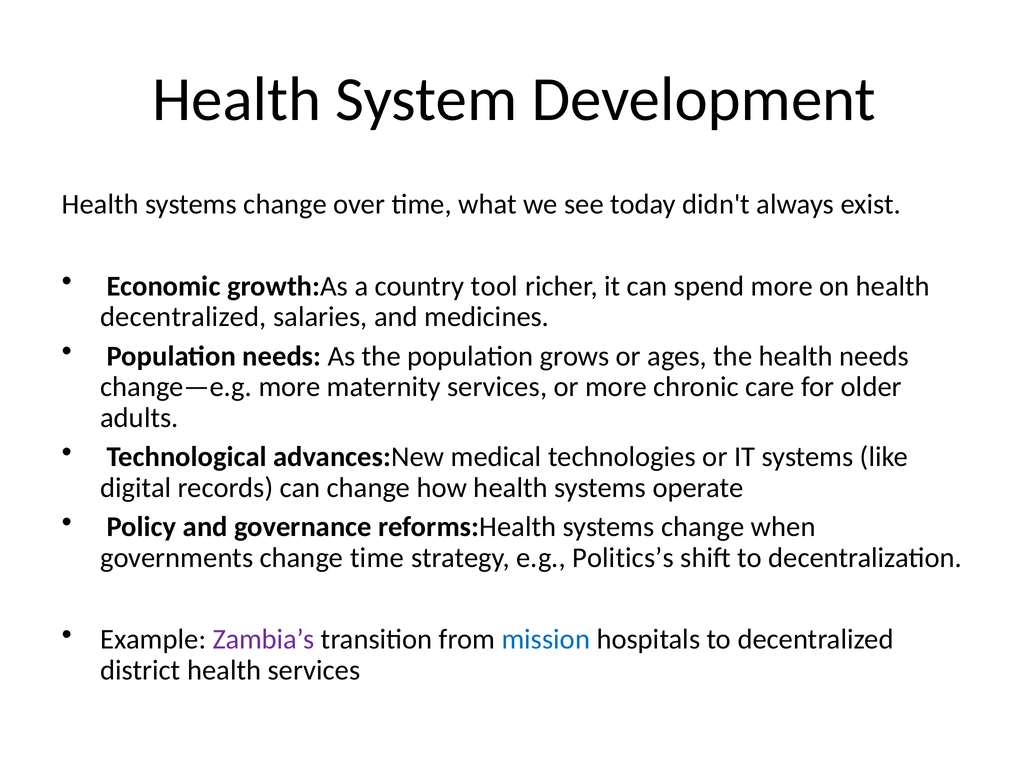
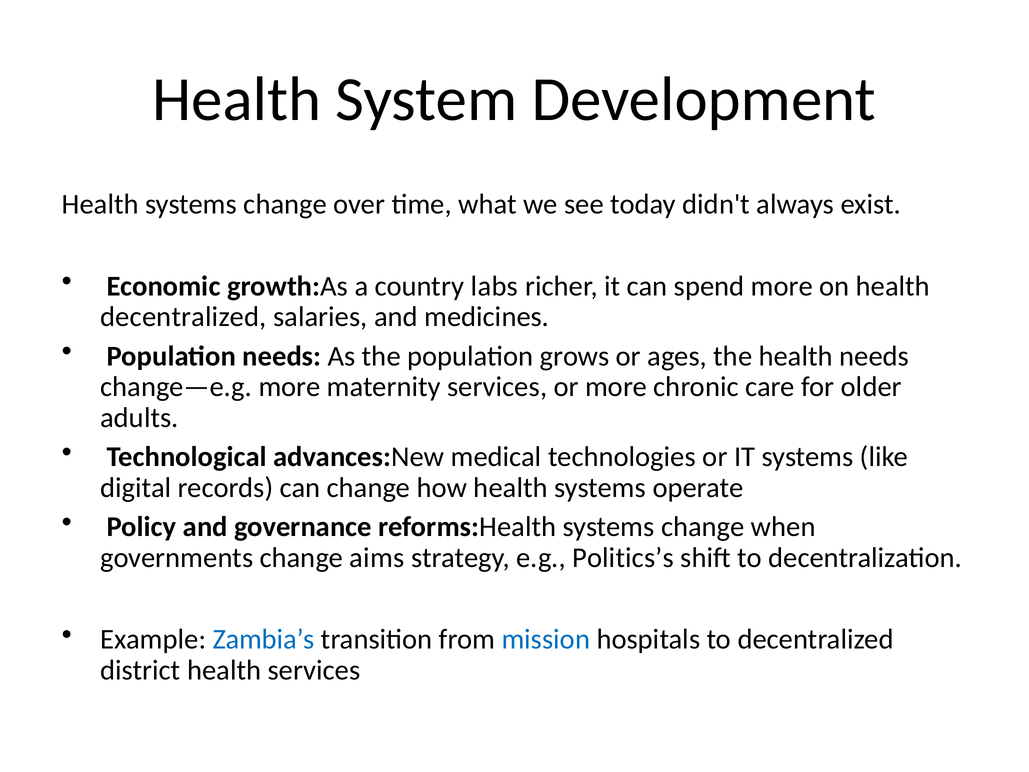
tool: tool -> labs (494, 286)
change time: time -> aims (377, 558)
Zambia’s colour: purple -> blue (264, 639)
